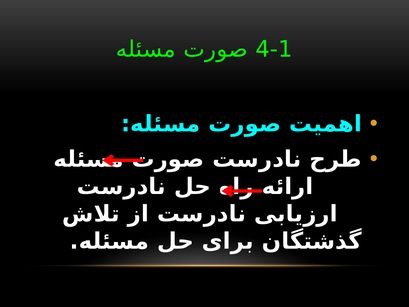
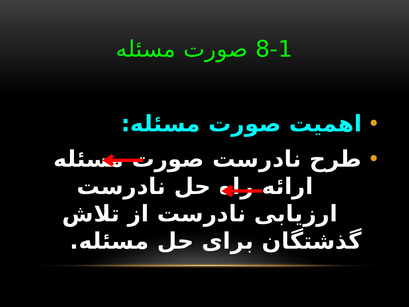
4-1: 4-1 -> 8-1 (274, 49)
